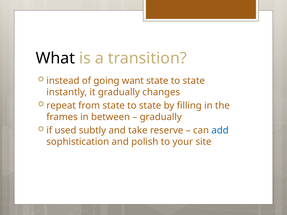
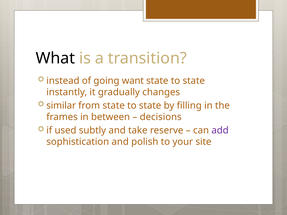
repeat: repeat -> similar (61, 106)
gradually: gradually -> decisions (161, 117)
add colour: blue -> purple (220, 131)
